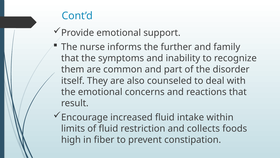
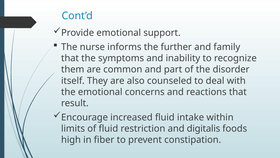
collects: collects -> digitalis (203, 128)
